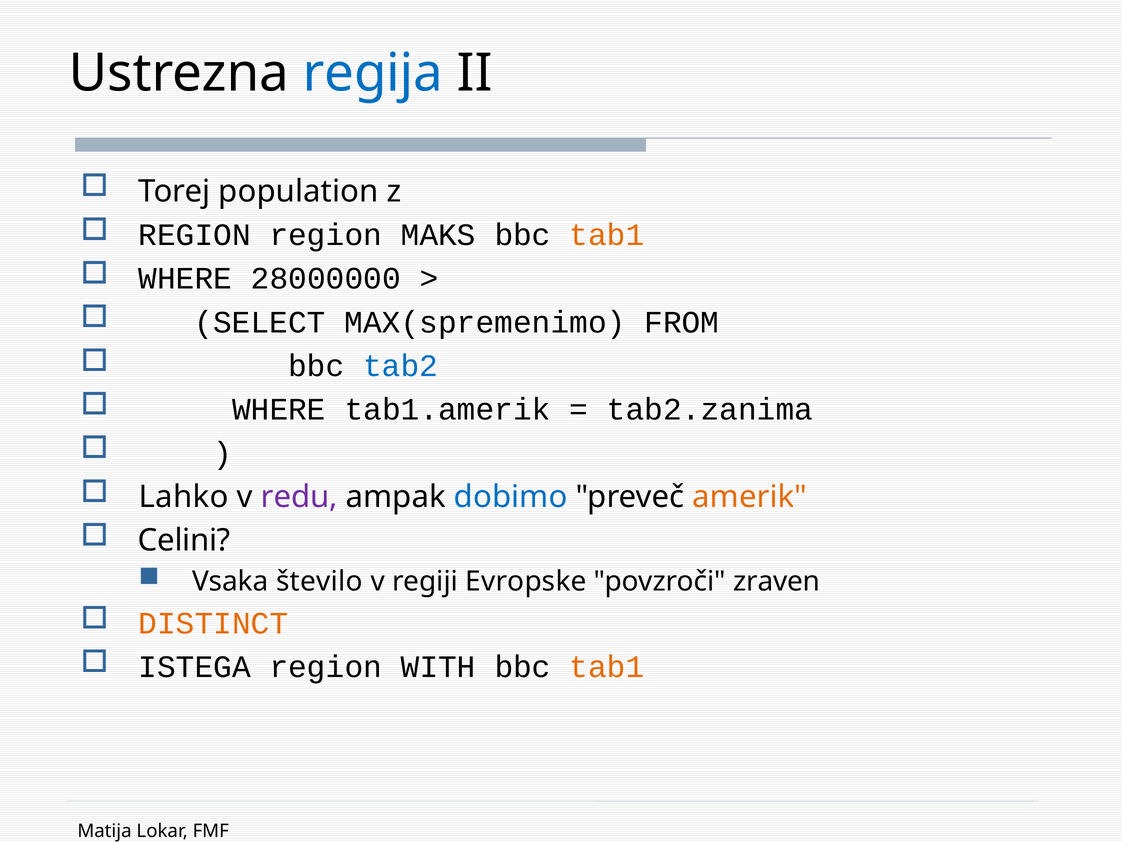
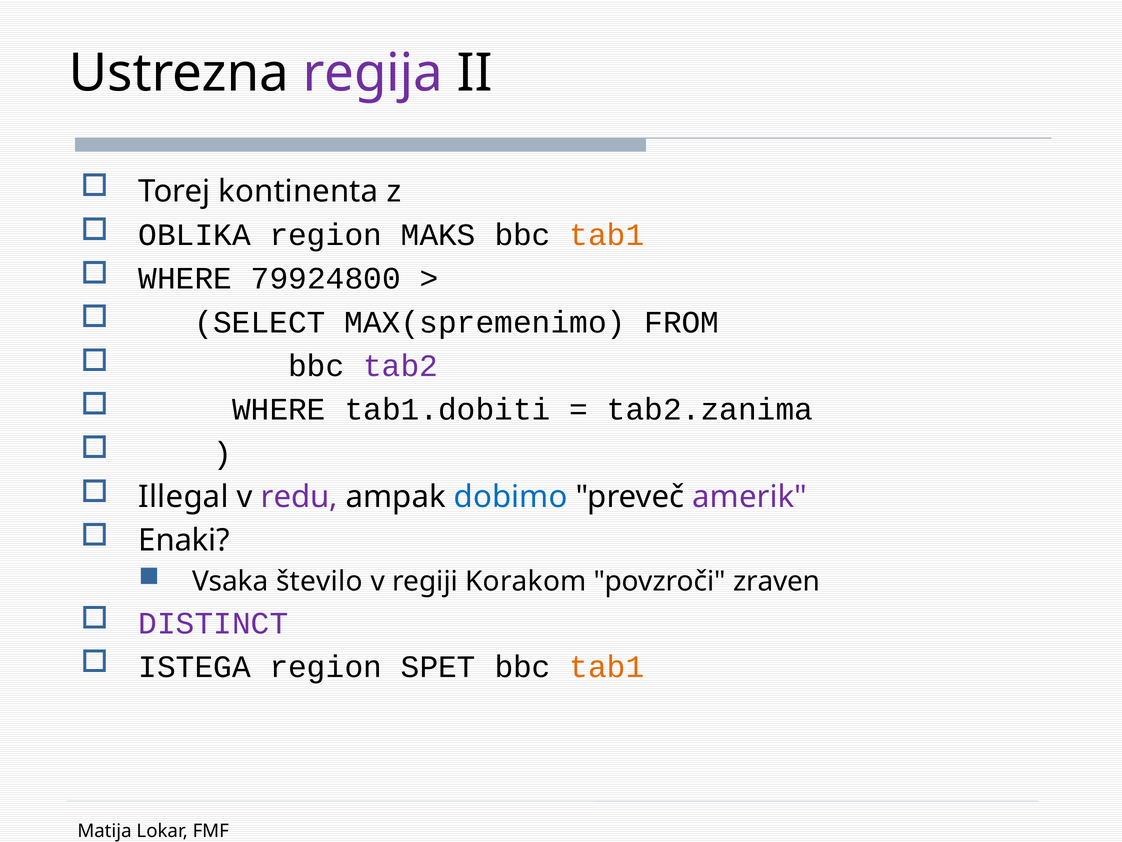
regija colour: blue -> purple (373, 73)
population: population -> kontinenta (298, 191)
REGION: REGION -> OBLIKA (195, 235)
28000000: 28000000 -> 79924800 (326, 278)
tab2 colour: blue -> purple (401, 366)
tab1.amerik: tab1.amerik -> tab1.dobiti (448, 409)
Lahko: Lahko -> Illegal (184, 497)
amerik colour: orange -> purple (750, 497)
Celini: Celini -> Enaki (184, 540)
Evropske: Evropske -> Korakom (526, 581)
DISTINCT colour: orange -> purple (213, 623)
WITH: WITH -> SPET (438, 667)
